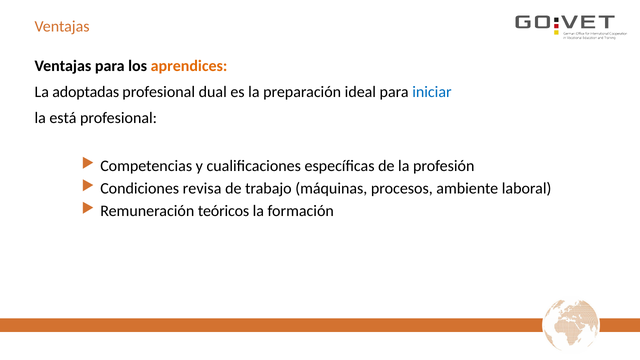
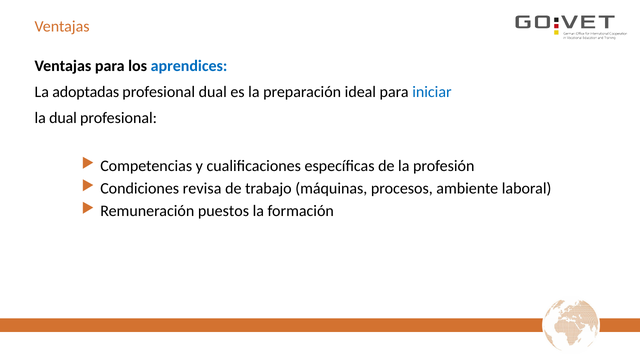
aprendices colour: orange -> blue (189, 66)
la está: está -> dual (63, 118)
teóricos: teóricos -> puestos (223, 211)
